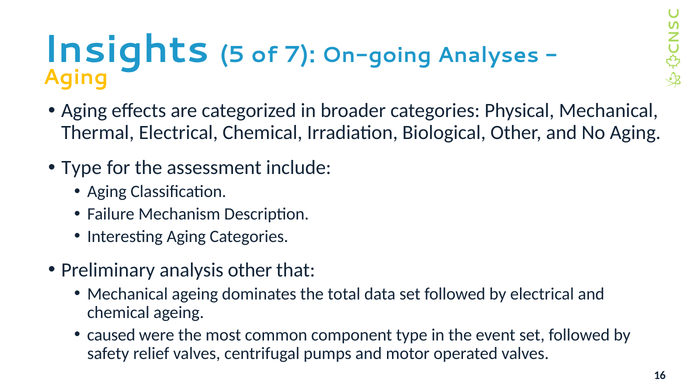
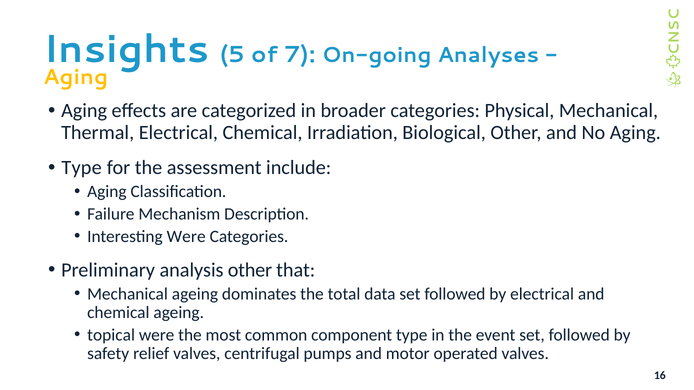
Interesting Aging: Aging -> Were (186, 237)
caused: caused -> topical (111, 335)
